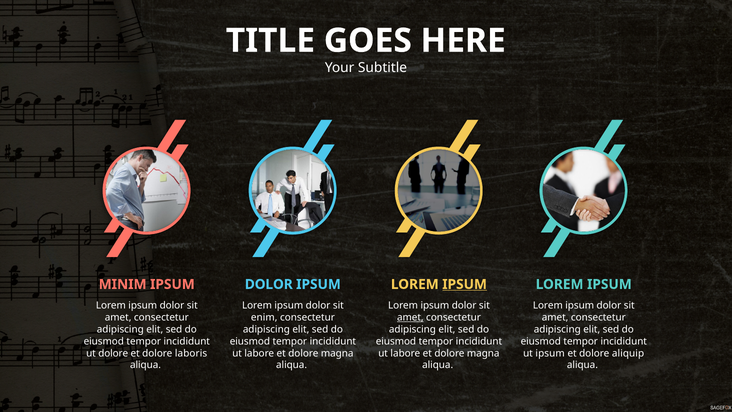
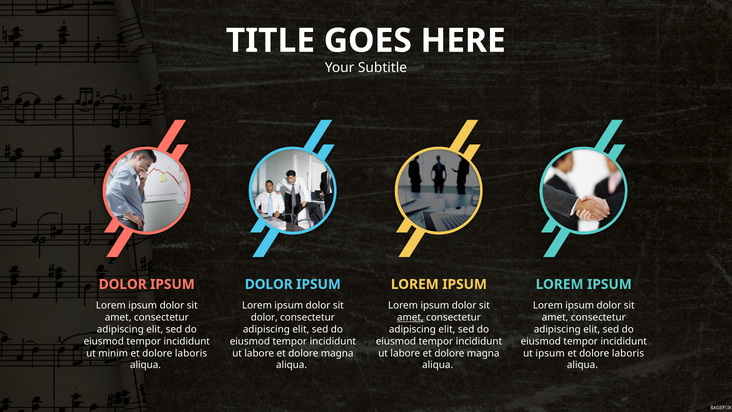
MINIM: MINIM -> DOLOR (123, 284)
IPSUM underline: present -> none (465, 284)
enim: enim -> dolor (264, 317)
ut dolore: dolore -> minim (113, 353)
aliquip: aliquip -> laboris (628, 353)
